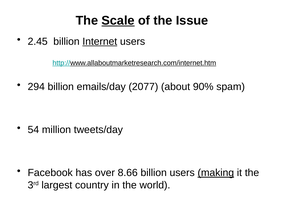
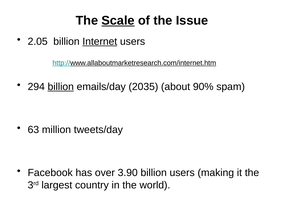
2.45: 2.45 -> 2.05 (38, 41)
billion underline: none -> present (61, 87)
2077: 2077 -> 2035 (143, 87)
54: 54 -> 63 (33, 130)
8.66: 8.66 -> 3.90 (128, 173)
making underline: present -> none (216, 173)
